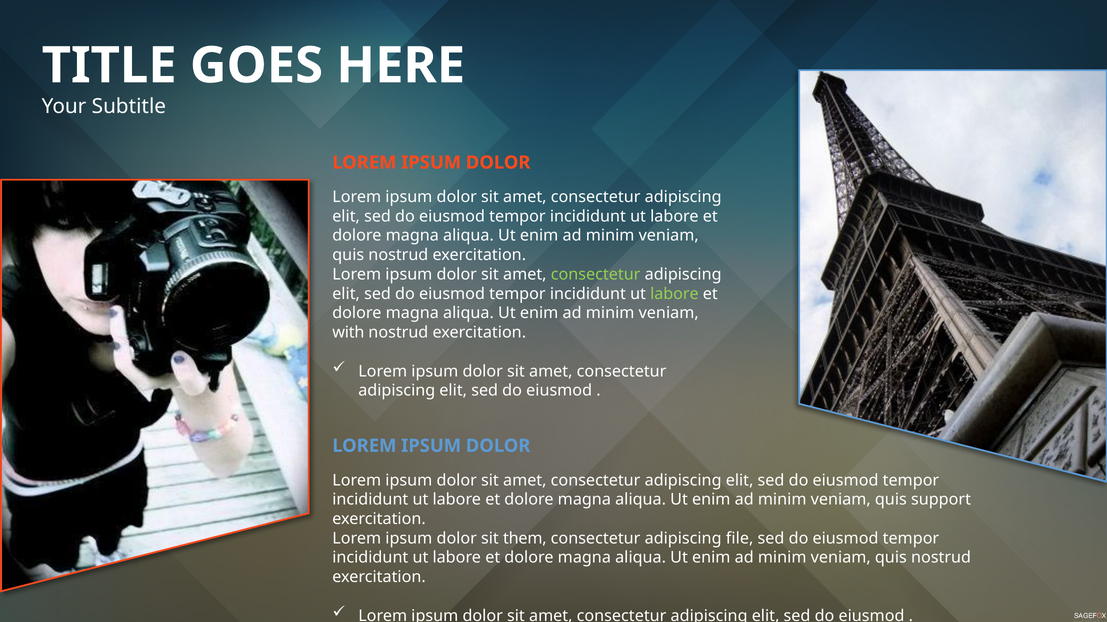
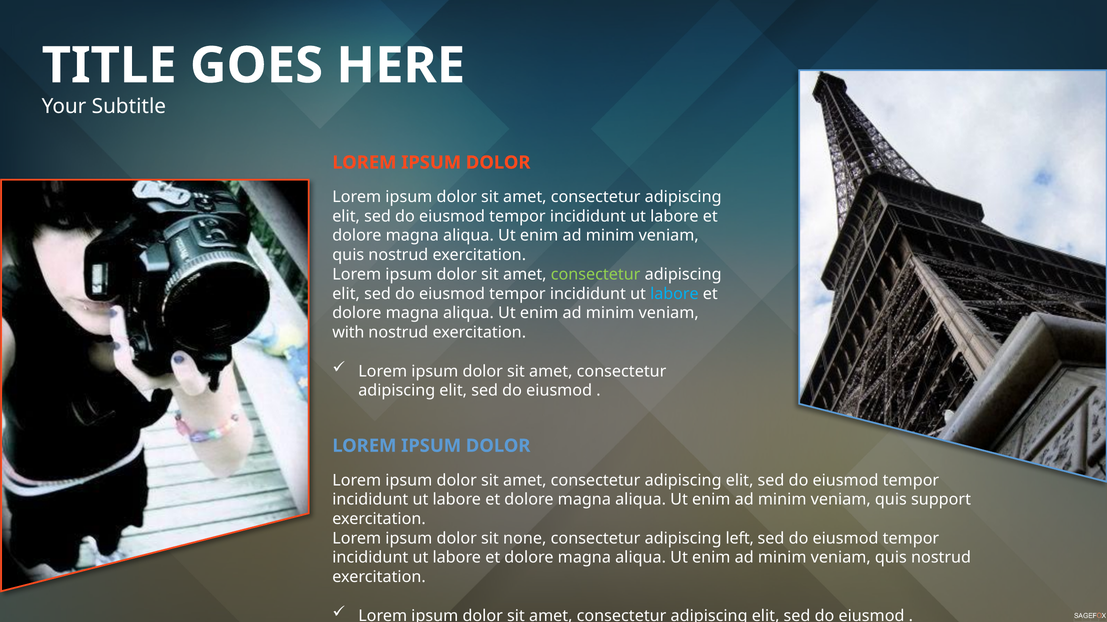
labore colour: light green -> light blue (674, 294)
them: them -> none (525, 539)
file: file -> left (740, 539)
